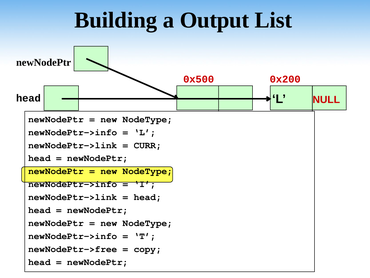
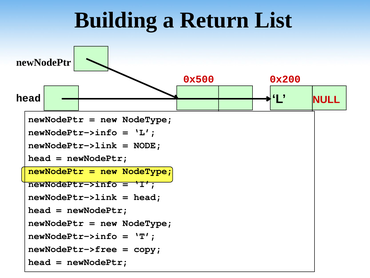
Output: Output -> Return (214, 20)
CURR: CURR -> NODE (148, 145)
